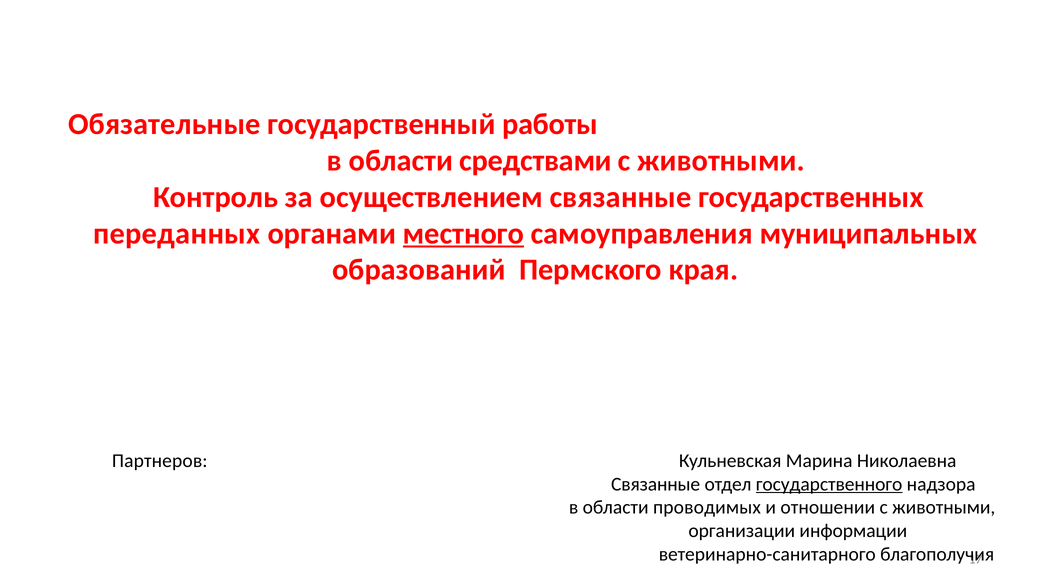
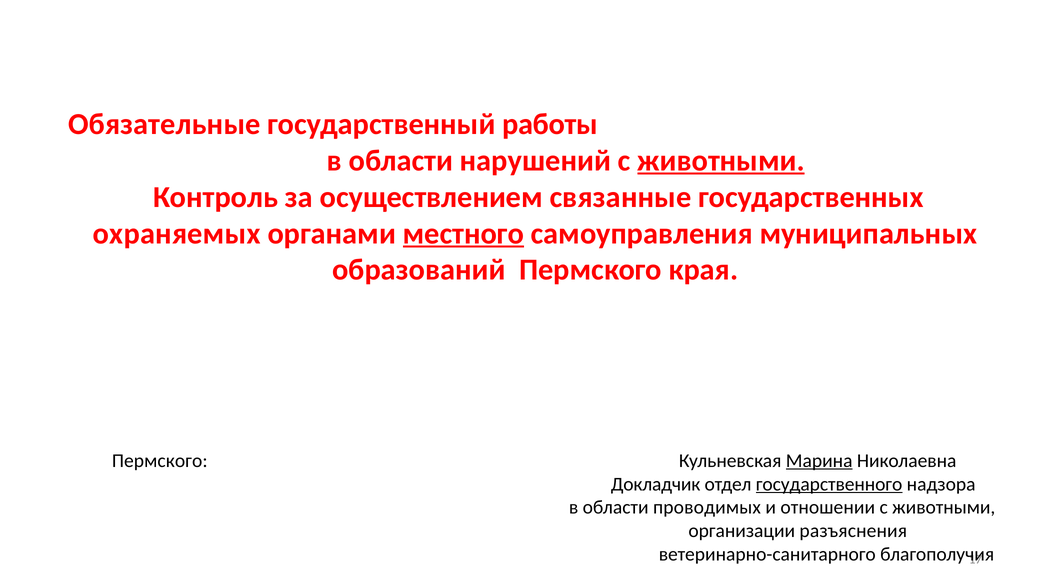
средствами: средствами -> нарушений (535, 161)
животными underline: none -> present (721, 161)
переданных: переданных -> охраняемых (177, 234)
Партнеров: Партнеров -> Пермского (160, 461)
Марина underline: none -> present (819, 461)
Связанные: Связанные -> Докладчик (656, 484)
информации: информации -> разъяснения (853, 531)
